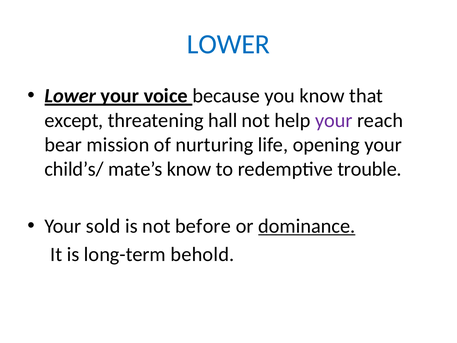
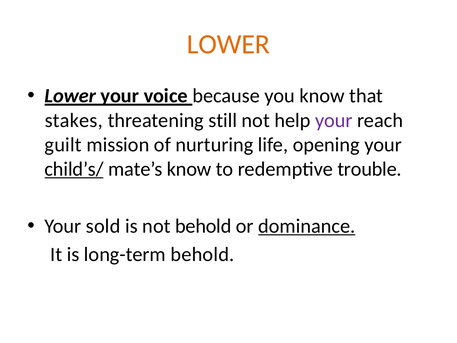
LOWER colour: blue -> orange (229, 44)
except: except -> stakes (74, 120)
hall: hall -> still (223, 120)
bear: bear -> guilt (63, 145)
child’s/ underline: none -> present (74, 169)
not before: before -> behold (203, 226)
